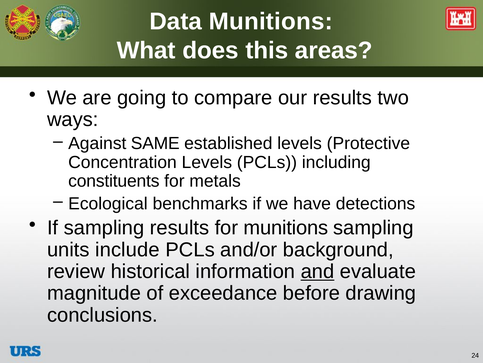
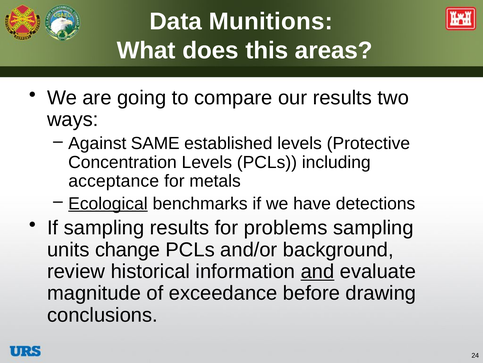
constituents: constituents -> acceptance (114, 181)
Ecological underline: none -> present (108, 203)
for munitions: munitions -> problems (286, 227)
include: include -> change (128, 249)
